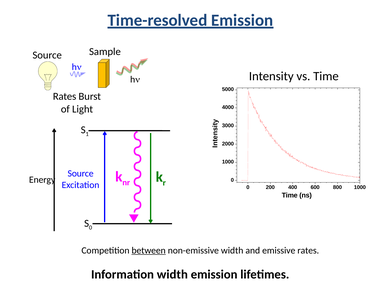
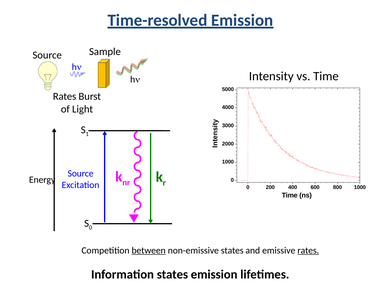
non-emissive width: width -> states (232, 250)
rates underline: none -> present (308, 250)
Information width: width -> states (172, 274)
